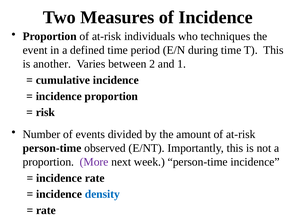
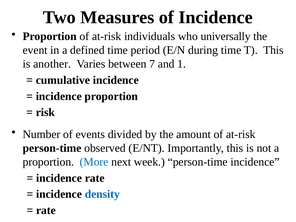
techniques: techniques -> universally (226, 36)
2: 2 -> 7 (152, 64)
More colour: purple -> blue (94, 162)
